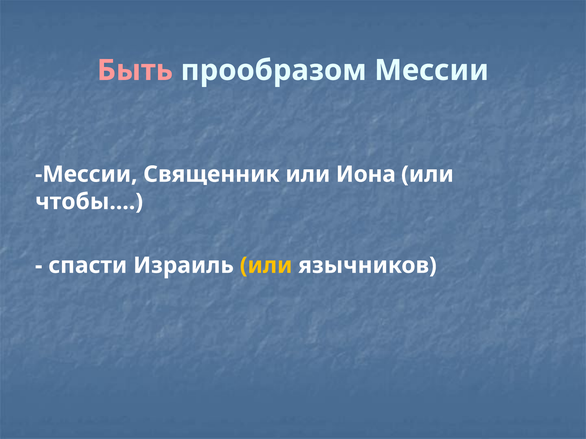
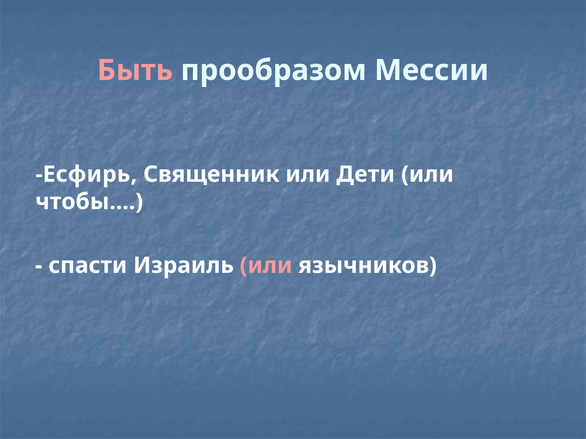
Мессии: Мессии -> Есфирь (86, 174)
Иона: Иона -> Дети (366, 174)
или colour: yellow -> pink (266, 266)
